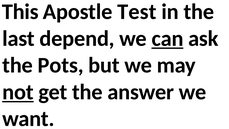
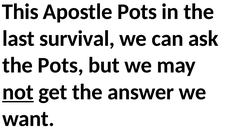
Apostle Test: Test -> Pots (137, 12)
depend: depend -> survival (77, 38)
can underline: present -> none (168, 38)
